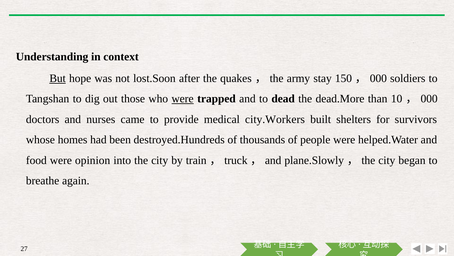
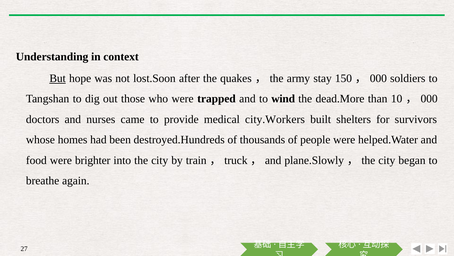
were underline: present -> none (183, 99)
dead: dead -> wind (283, 99)
opinion: opinion -> brighter (93, 160)
